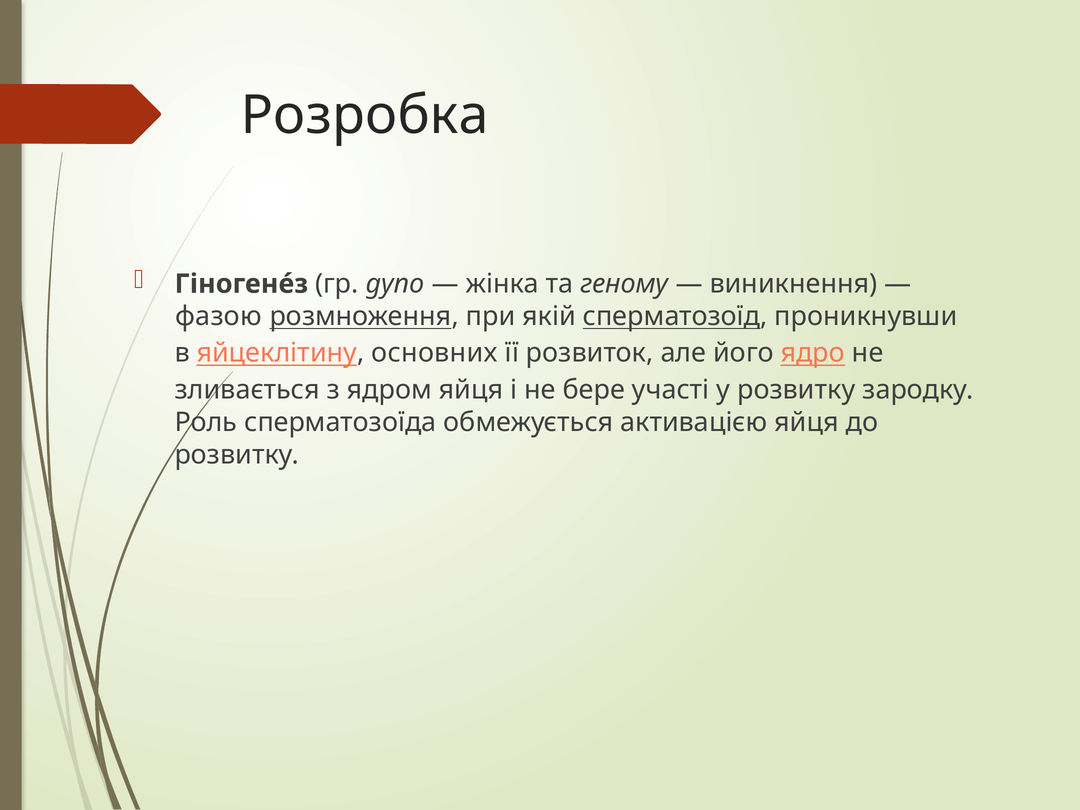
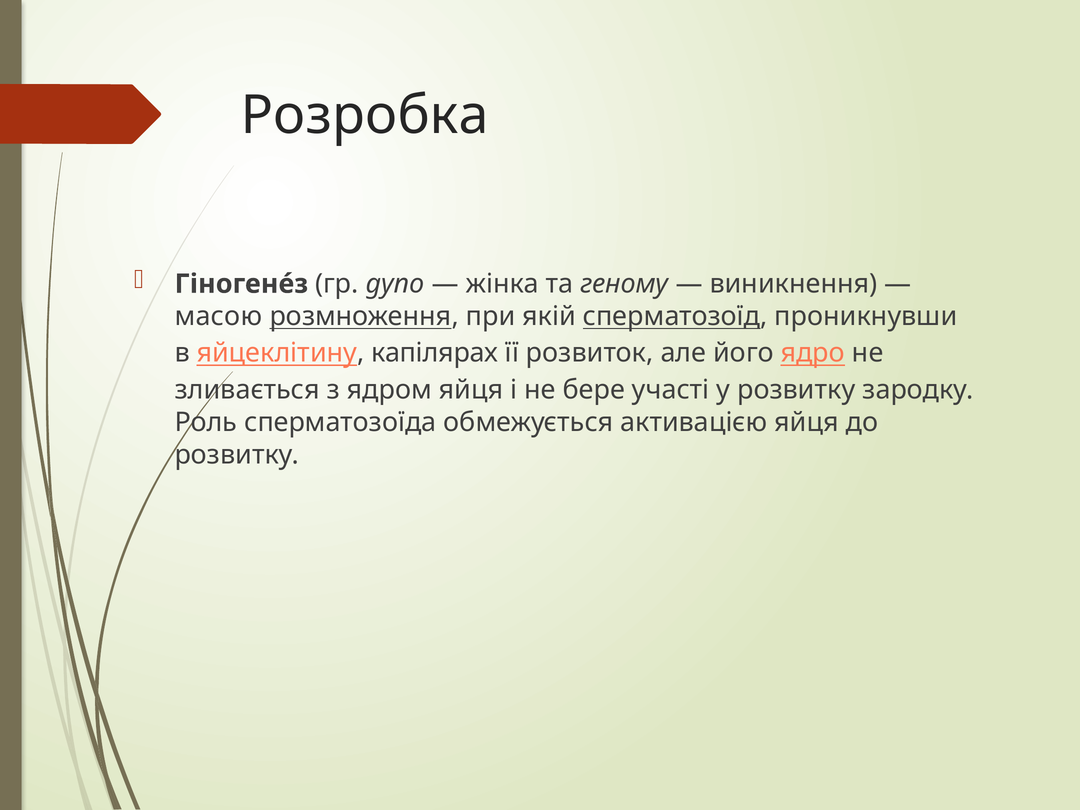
фазою: фазою -> масою (218, 316)
основних: основних -> капілярах (435, 353)
